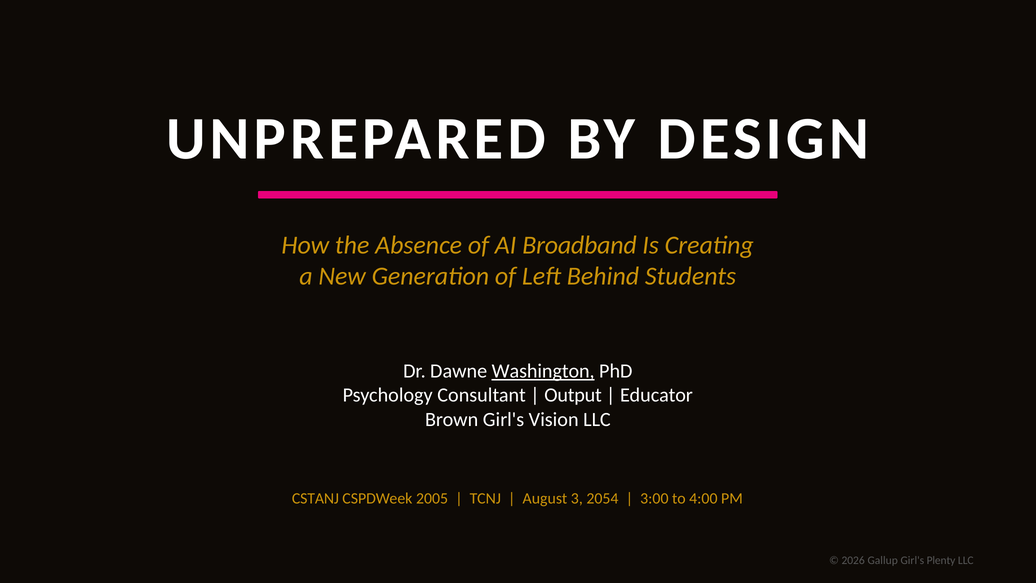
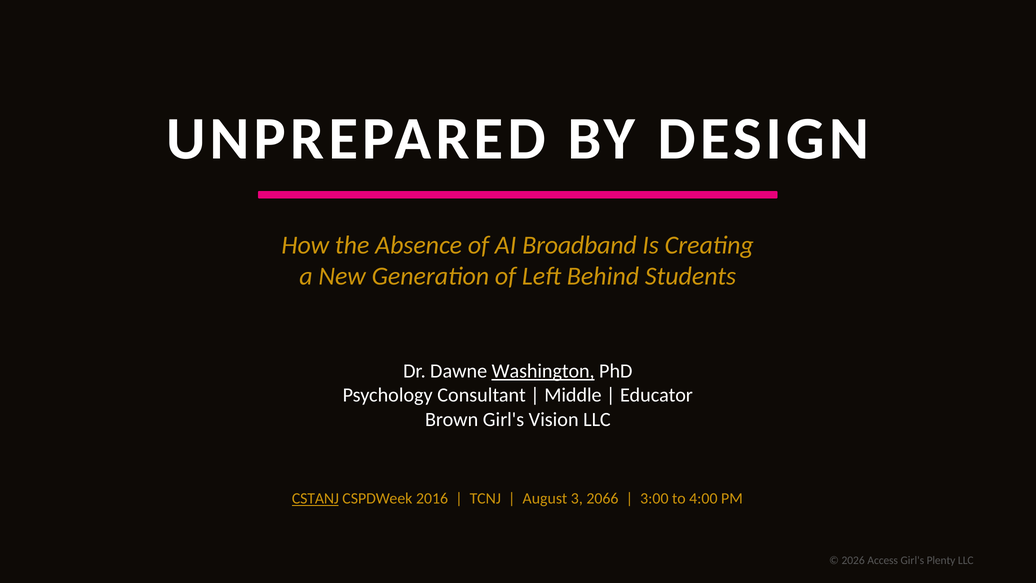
Output: Output -> Middle (573, 395)
CSTANJ underline: none -> present (315, 498)
2005: 2005 -> 2016 (432, 498)
2054: 2054 -> 2066 (602, 498)
Gallup: Gallup -> Access (883, 560)
